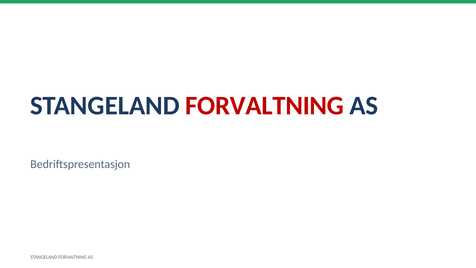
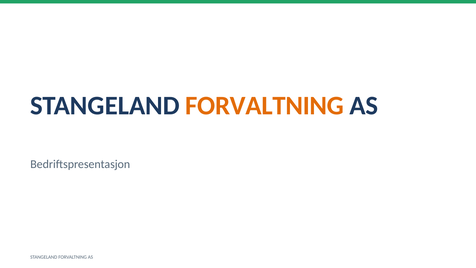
FORVALTNING colour: red -> orange (265, 106)
